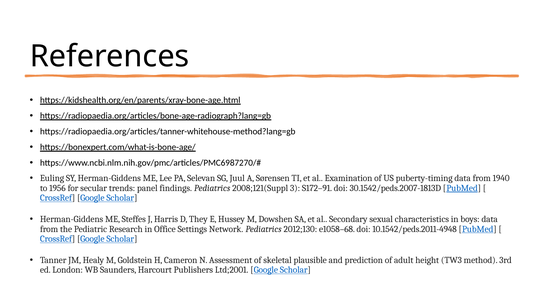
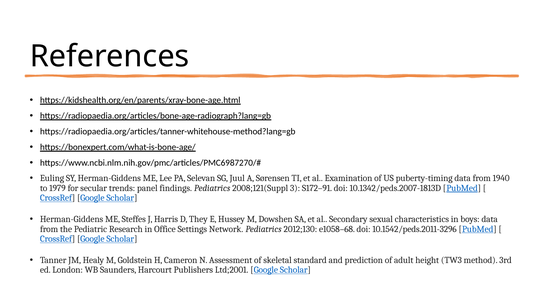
1956: 1956 -> 1979 (57, 188)
30.1542/peds.2007-1813D: 30.1542/peds.2007-1813D -> 10.1342/peds.2007-1813D (395, 188)
10.1542/peds.2011-4948: 10.1542/peds.2011-4948 -> 10.1542/peds.2011-3296 (415, 229)
plausible: plausible -> standard (310, 260)
